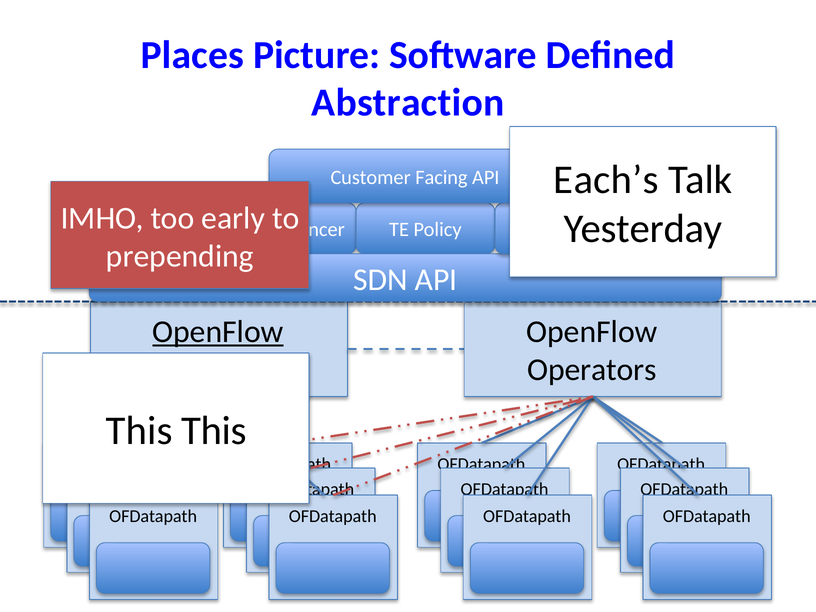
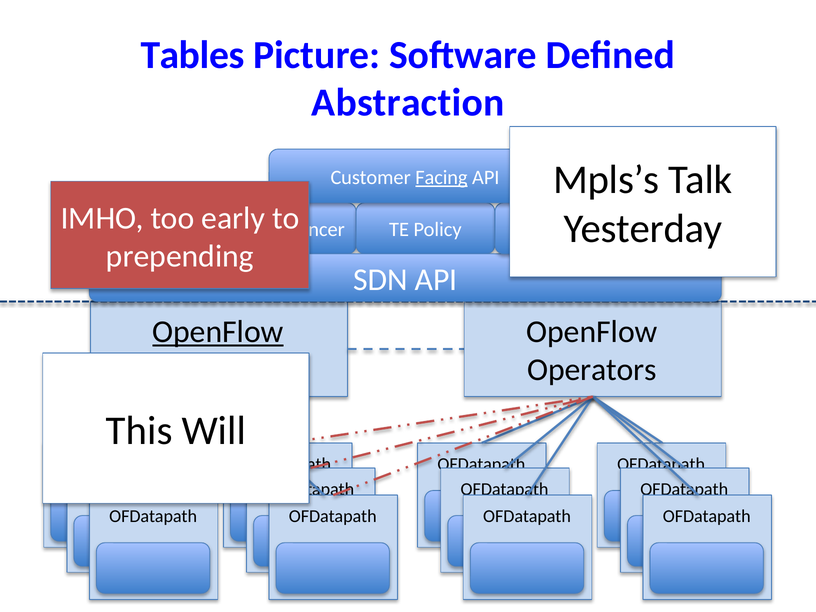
Places: Places -> Tables (193, 55)
Facing underline: none -> present (441, 177)
Each’s: Each’s -> Mpls’s (606, 180)
This This: This -> Will (214, 431)
